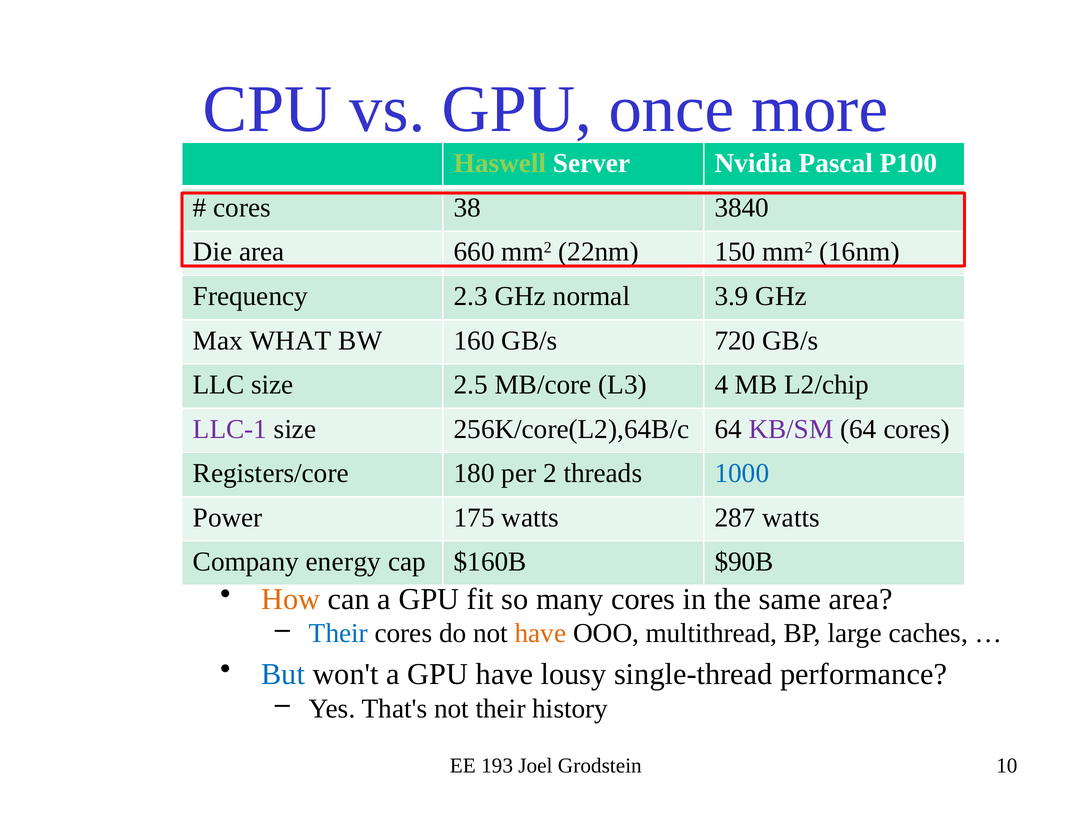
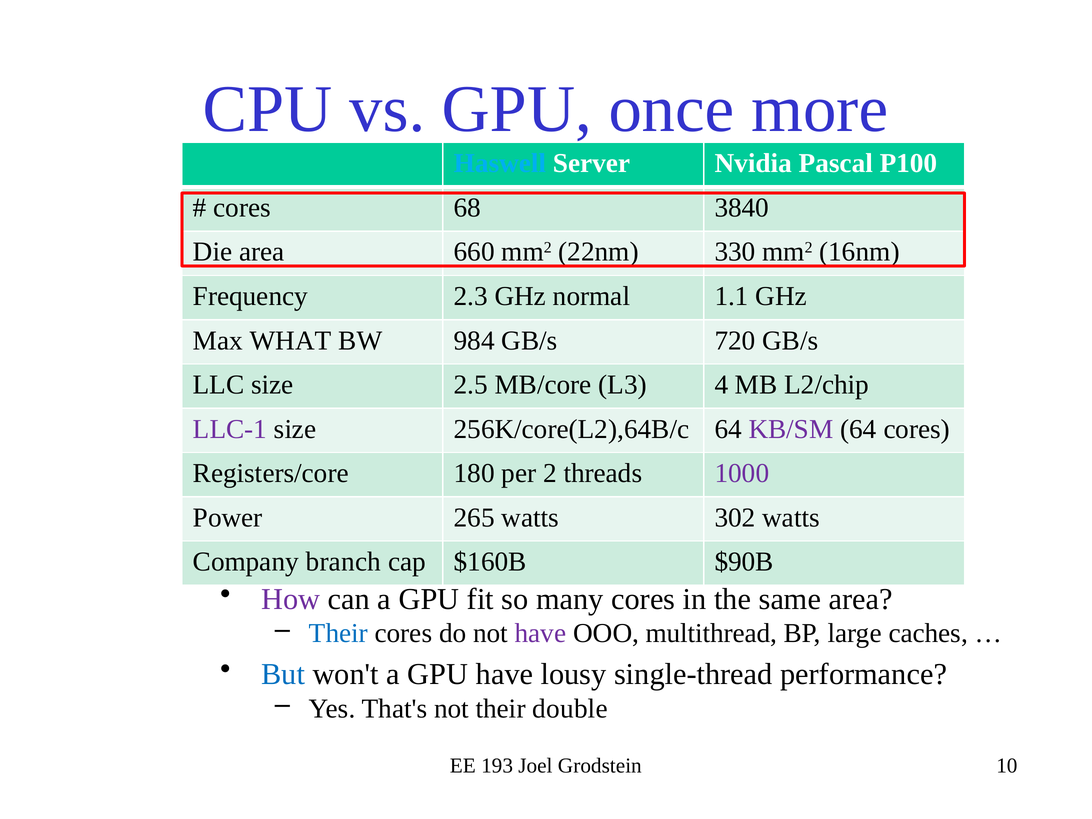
Haswell colour: light green -> light blue (500, 163)
38: 38 -> 68 (467, 208)
150: 150 -> 330 (735, 252)
3.9: 3.9 -> 1.1 (732, 296)
160: 160 -> 984 (474, 341)
1000 colour: blue -> purple (742, 473)
175: 175 -> 265 (474, 518)
287: 287 -> 302 (735, 518)
energy: energy -> branch (343, 562)
How colour: orange -> purple (291, 599)
have colour: orange -> purple (540, 633)
history: history -> double (570, 709)
